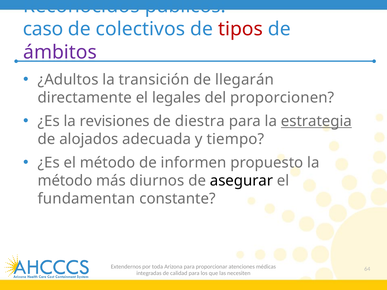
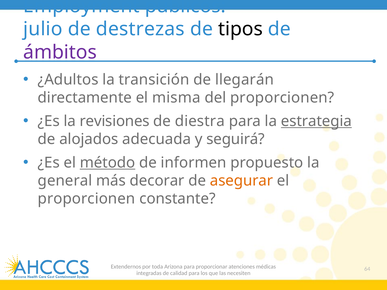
Reconocidos: Reconocidos -> Employment (81, 6)
caso: caso -> julio (43, 29)
colectivos: colectivos -> destrezas (140, 29)
tipos colour: red -> black (240, 29)
legales: legales -> misma (176, 98)
tiempo: tiempo -> seguirá (236, 139)
método underline: none -> present (108, 163)
método: método -> general (65, 181)
diurnos: diurnos -> decorar (157, 181)
asegurar colour: black -> orange (241, 181)
fundamentan: fundamentan -> proporcionen (86, 199)
